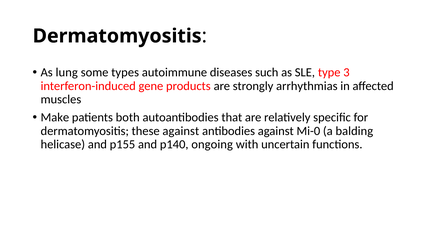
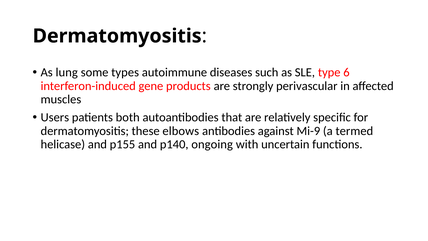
3: 3 -> 6 (346, 72)
arrhythmias: arrhythmias -> perivascular (307, 86)
Make: Make -> Users (55, 117)
these against: against -> elbows (181, 131)
Mi-0: Mi-0 -> Mi-9 (308, 131)
balding: balding -> termed (354, 131)
